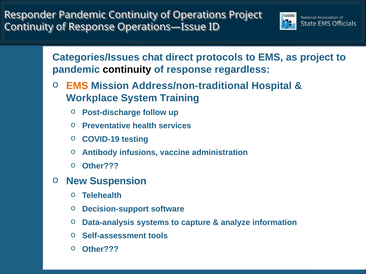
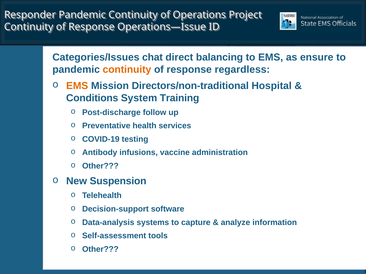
protocols: protocols -> balancing (219, 57)
as project: project -> ensure (317, 57)
continuity colour: black -> orange (127, 70)
Address/non-traditional: Address/non-traditional -> Directors/non-traditional (190, 86)
Workplace: Workplace -> Conditions (92, 98)
